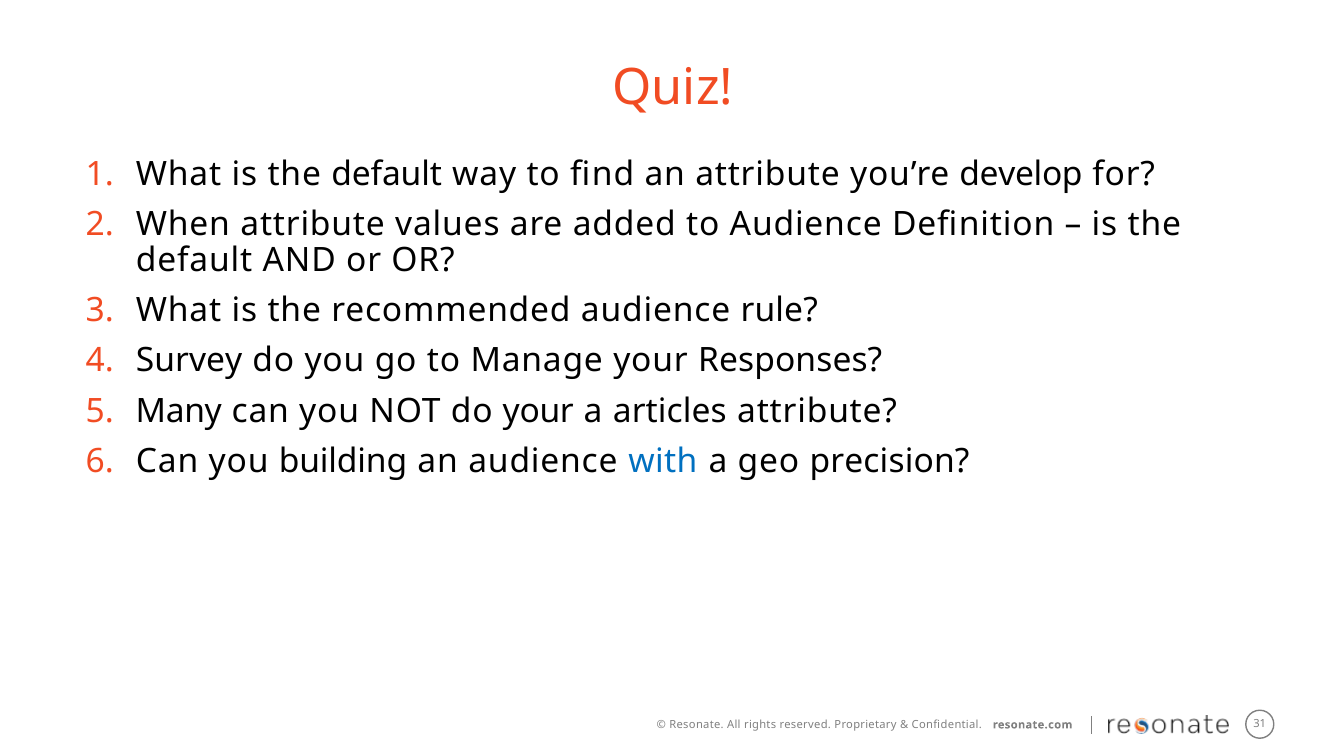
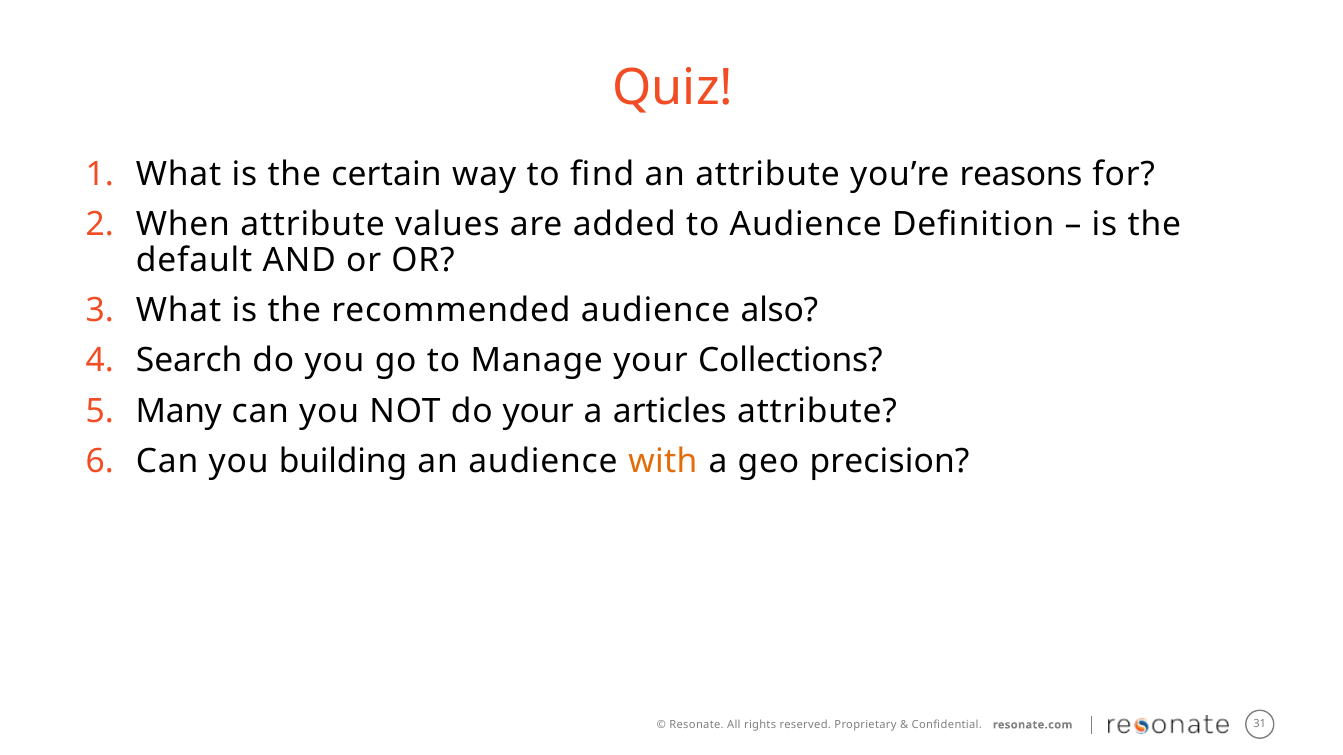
What is the default: default -> certain (387, 174)
develop: develop -> reasons (1021, 174)
rule: rule -> also (779, 311)
Survey: Survey -> Search (189, 361)
Responses: Responses -> Collections (790, 361)
with colour: blue -> orange (663, 462)
